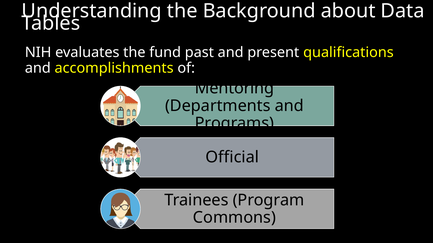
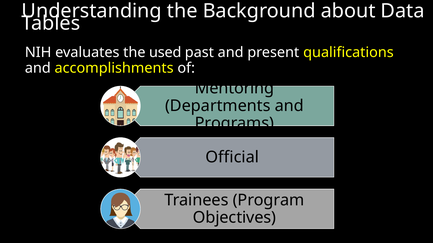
fund: fund -> used (165, 53)
Commons: Commons -> Objectives (234, 218)
